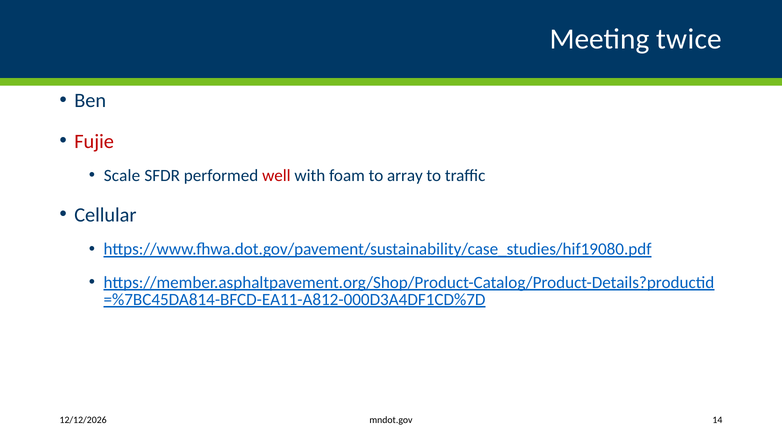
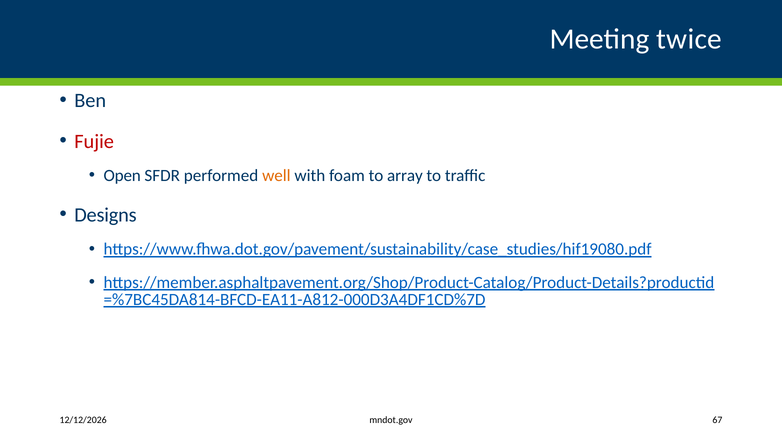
Scale: Scale -> Open (122, 176)
well colour: red -> orange (276, 176)
Cellular: Cellular -> Designs (105, 215)
14: 14 -> 67 (717, 420)
